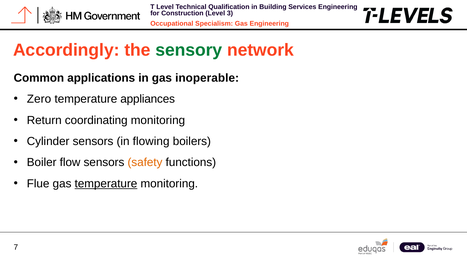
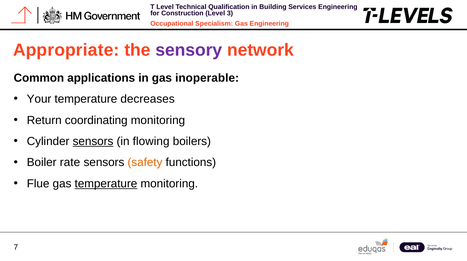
Accordingly: Accordingly -> Appropriate (66, 50)
sensory colour: green -> purple (189, 50)
Zero: Zero -> Your (39, 99)
appliances: appliances -> decreases (148, 99)
sensors underline: none -> present (93, 141)
flow: flow -> rate (70, 162)
